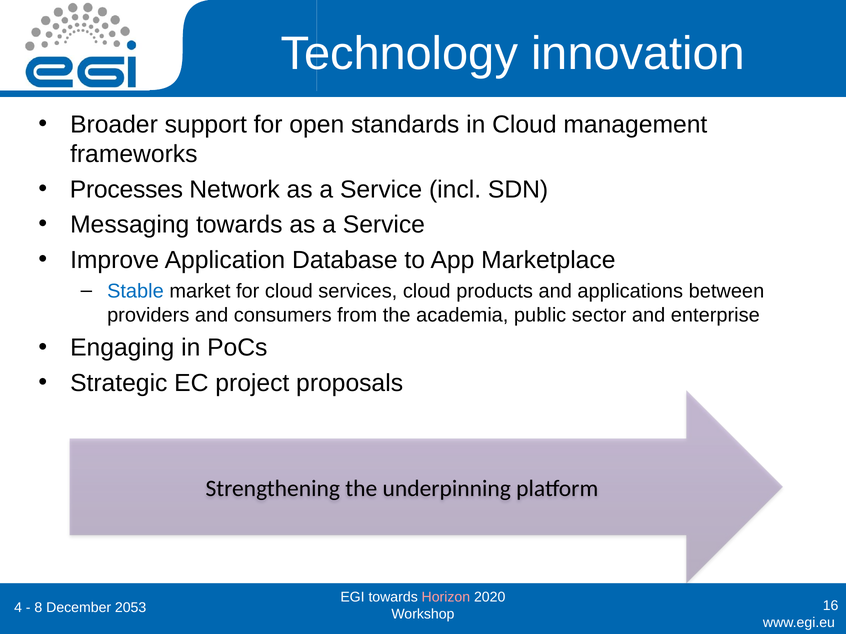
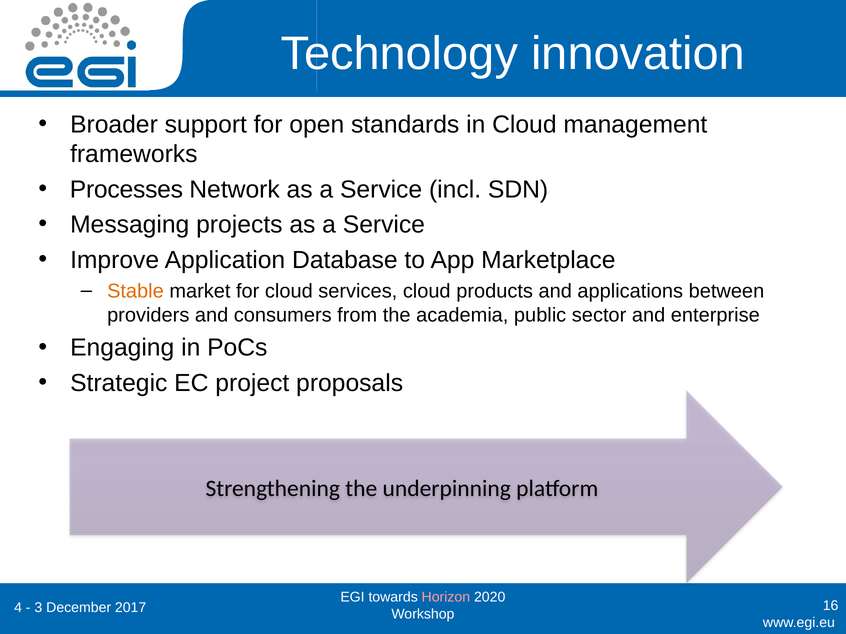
Messaging towards: towards -> projects (239, 225)
Stable colour: blue -> orange (135, 291)
8: 8 -> 3 (38, 608)
2053: 2053 -> 2017 (131, 608)
